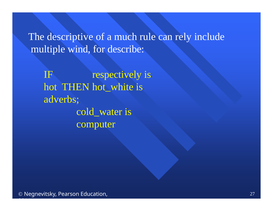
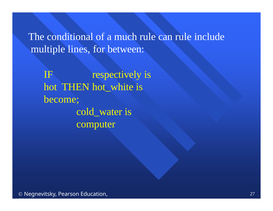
descriptive: descriptive -> conditional (70, 37)
can rely: rely -> rule (183, 37)
wind: wind -> lines (79, 49)
describe: describe -> between (126, 49)
adverbs: adverbs -> become (61, 99)
